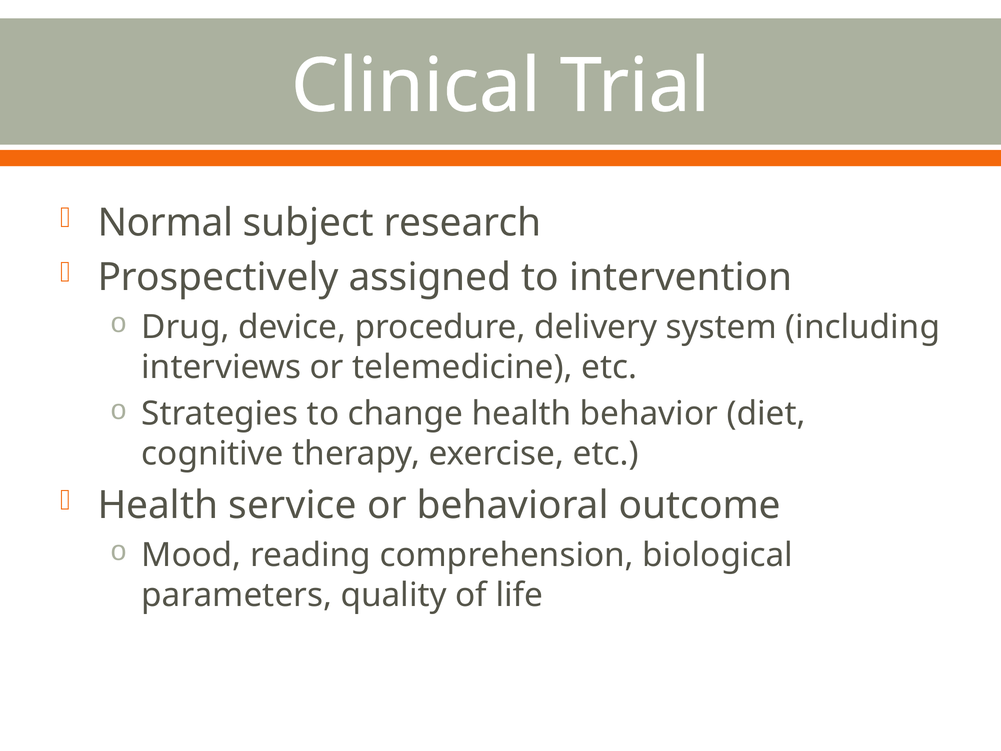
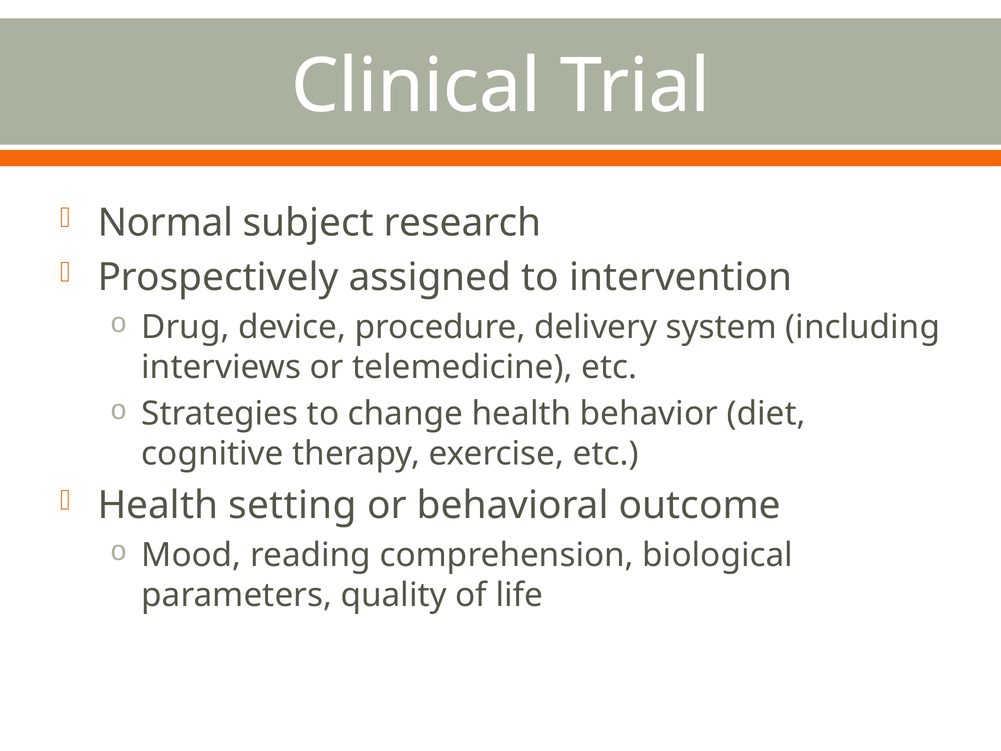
service: service -> setting (292, 505)
